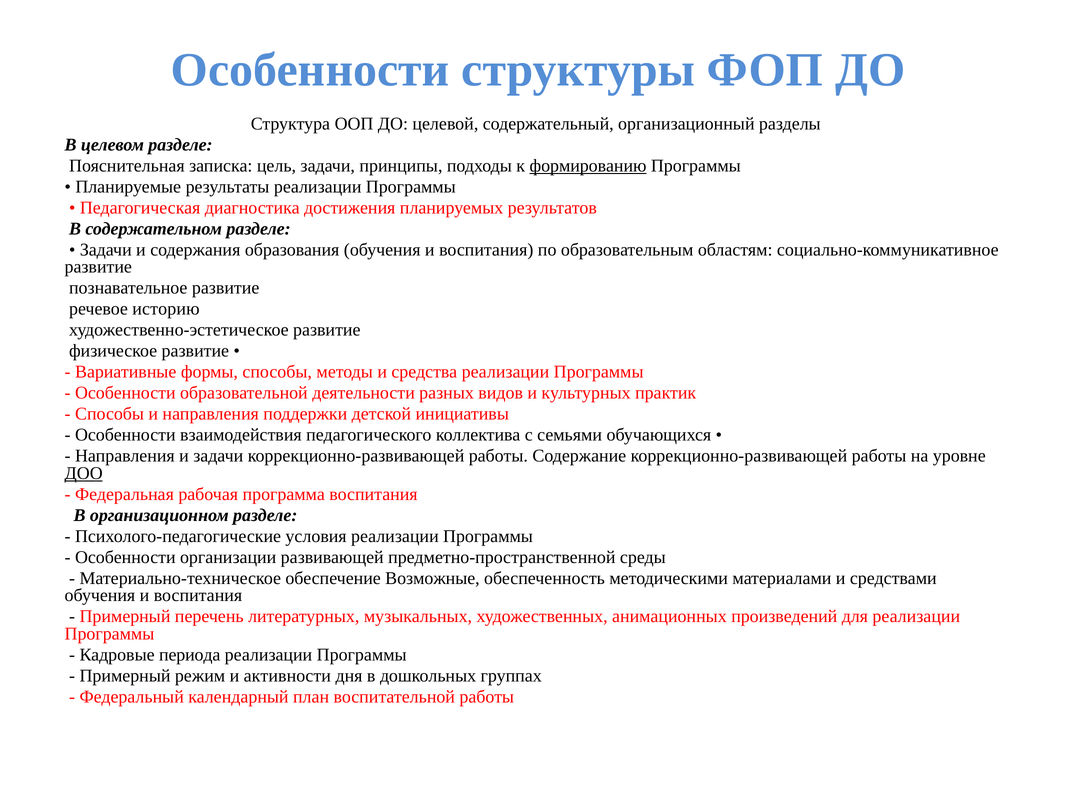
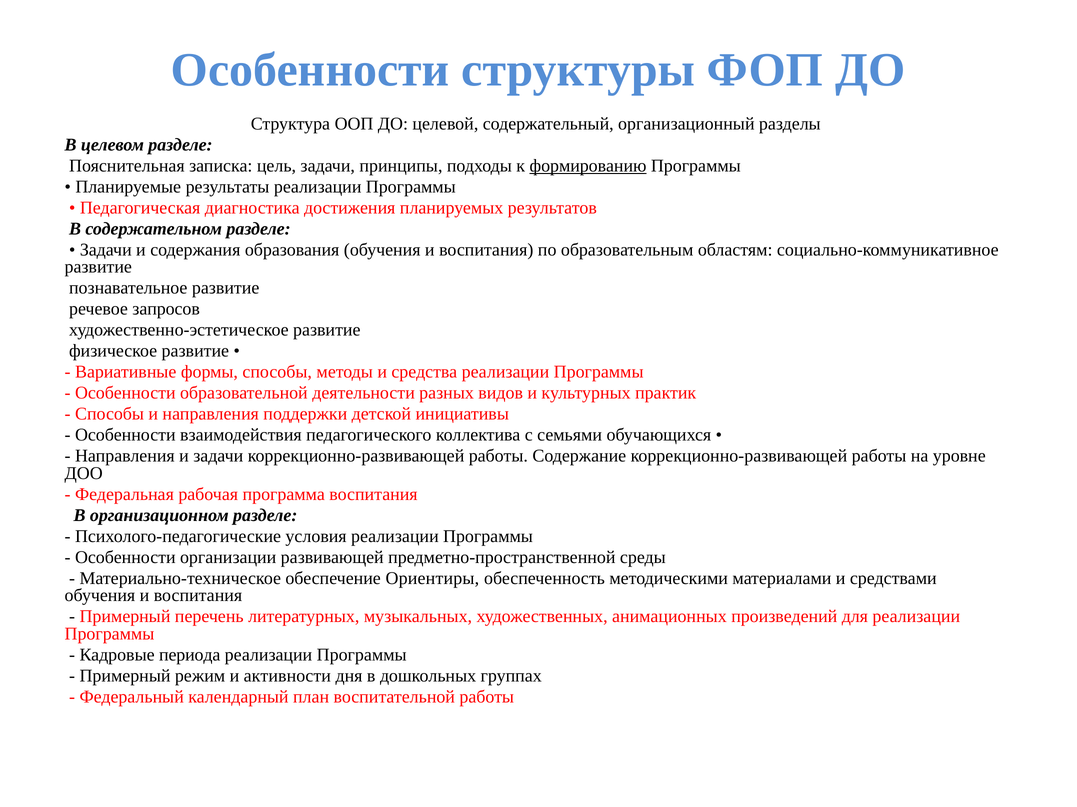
историю: историю -> запросов (166, 309)
ДОО underline: present -> none (84, 474)
Возможные: Возможные -> Ориентиры (432, 579)
